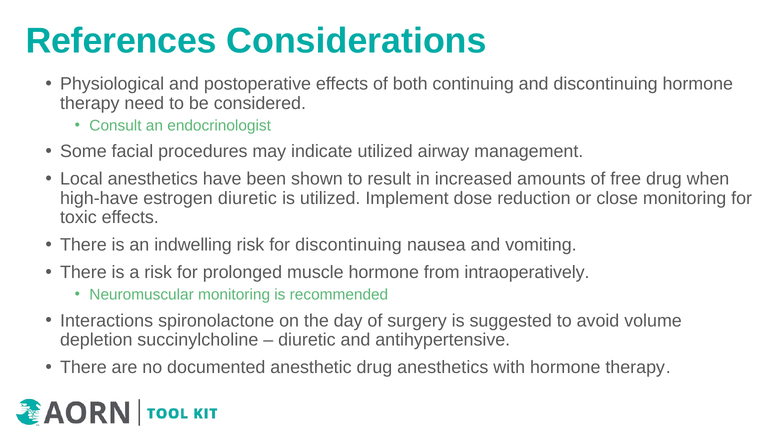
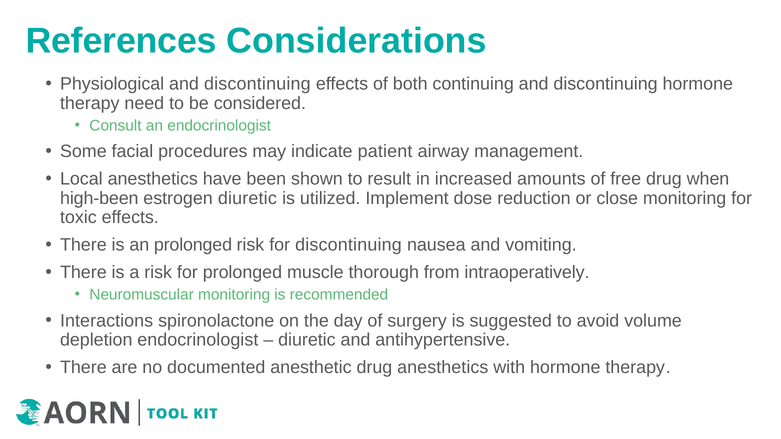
Physiological and postoperative: postoperative -> discontinuing (257, 84)
indicate utilized: utilized -> patient (385, 152)
high-have: high-have -> high-been (99, 198)
an indwelling: indwelling -> prolonged (193, 245)
muscle hormone: hormone -> thorough (384, 273)
depletion succinylcholine: succinylcholine -> endocrinologist (198, 340)
